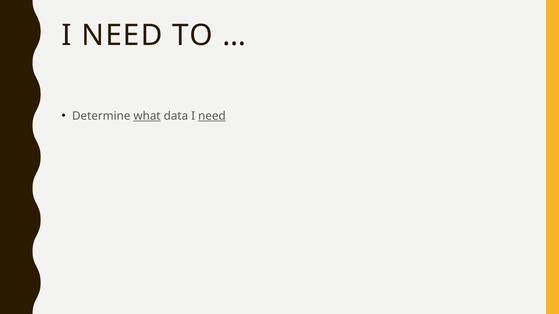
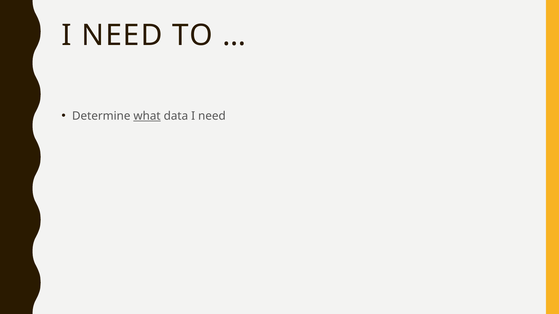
need underline: present -> none (212, 116)
